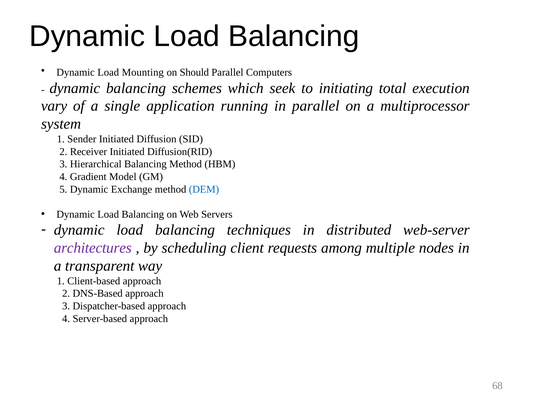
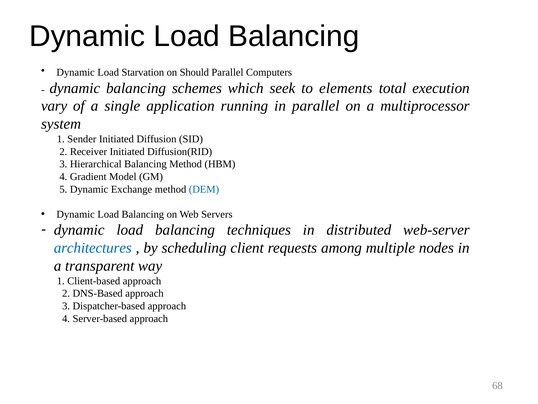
Mounting: Mounting -> Starvation (143, 72)
initiating: initiating -> elements (346, 88)
architectures colour: purple -> blue (93, 248)
